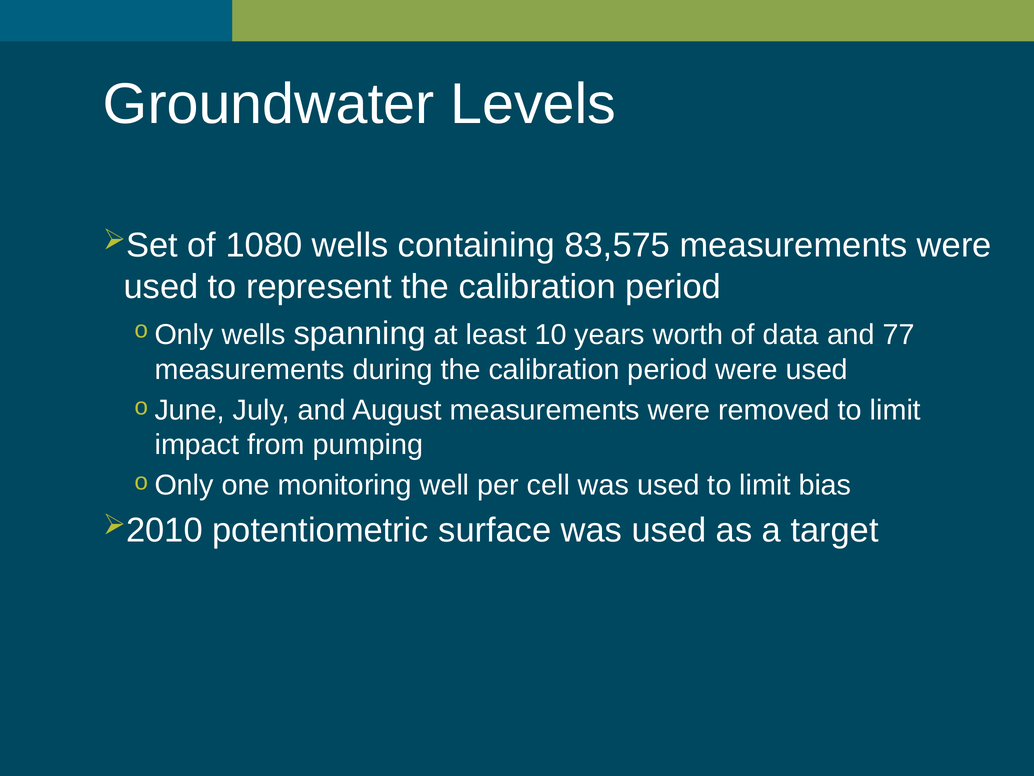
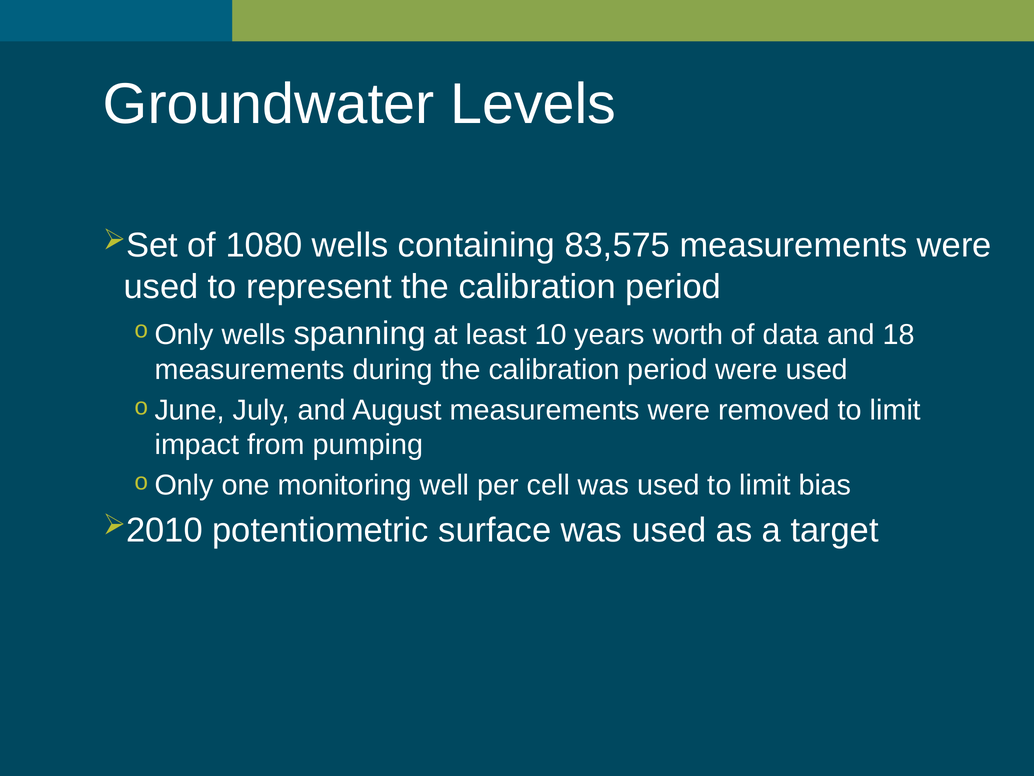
77: 77 -> 18 (899, 334)
